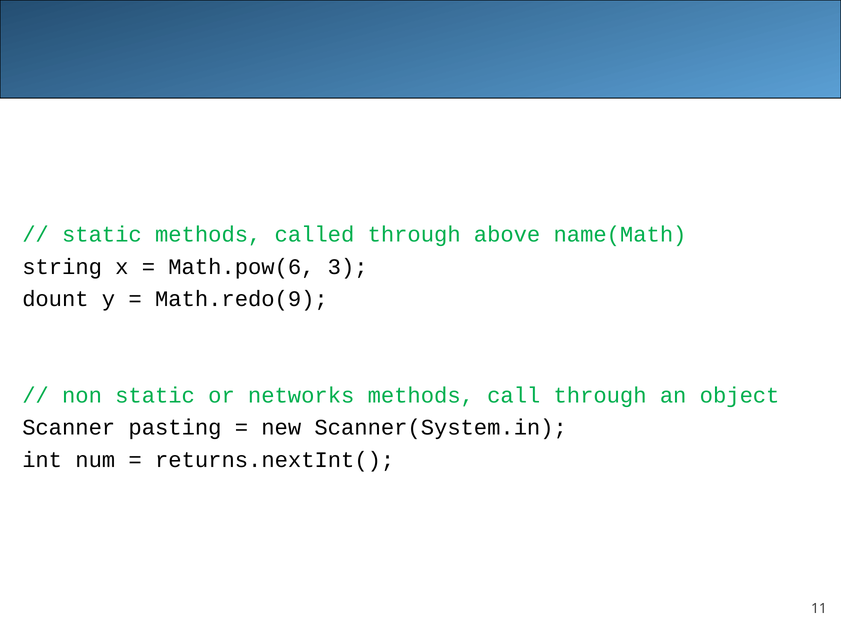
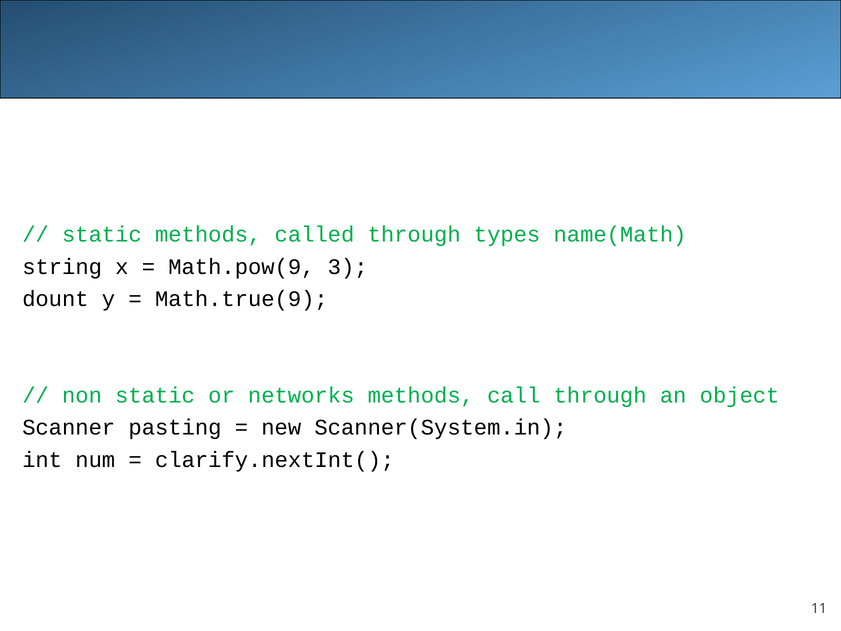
above: above -> types (507, 235)
Math.pow(6: Math.pow(6 -> Math.pow(9 (241, 267)
Math.redo(9: Math.redo(9 -> Math.true(9 (241, 299)
returns.nextInt(: returns.nextInt( -> clarify.nextInt( (275, 460)
